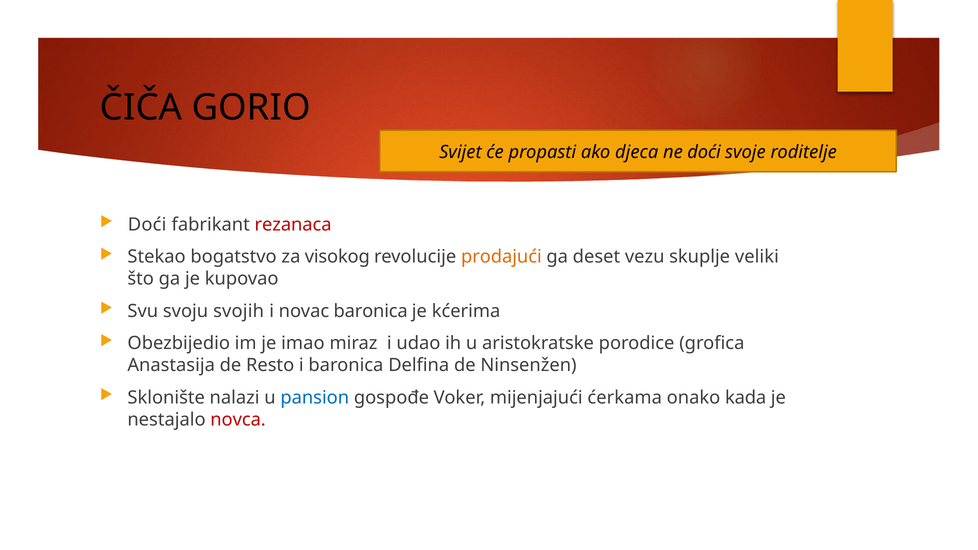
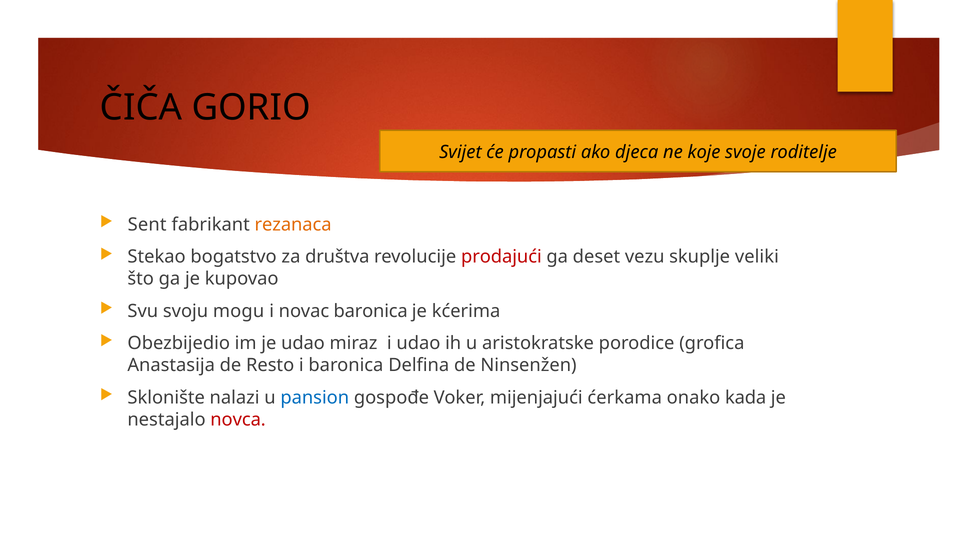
ne doći: doći -> koje (704, 152)
Doći: Doći -> Sent (147, 225)
rezanaca colour: red -> orange (293, 225)
visokog: visokog -> društva (337, 257)
prodajući colour: orange -> red (501, 257)
svojih: svojih -> mogu (239, 311)
je imao: imao -> udao (303, 343)
